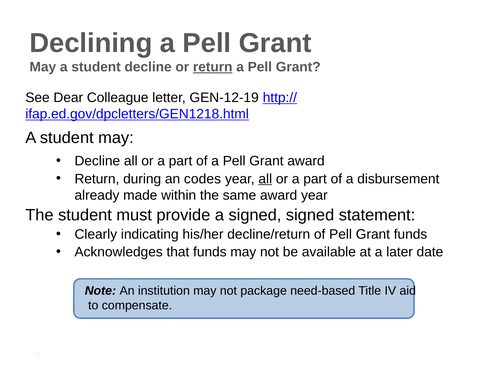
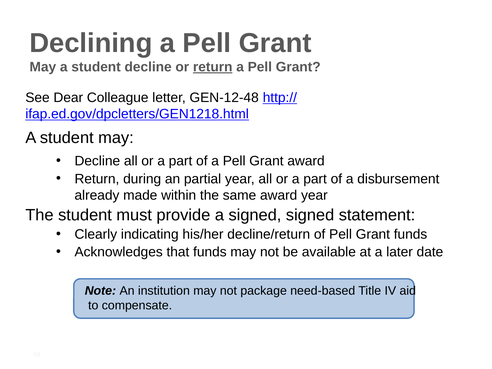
GEN-12-19: GEN-12-19 -> GEN-12-48 (224, 98)
codes: codes -> partial (203, 179)
all underline: present -> none (265, 179)
